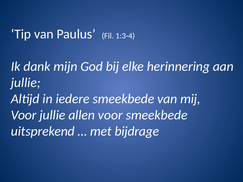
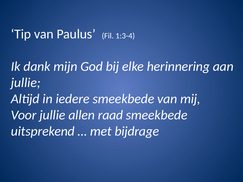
allen voor: voor -> raad (110, 115)
